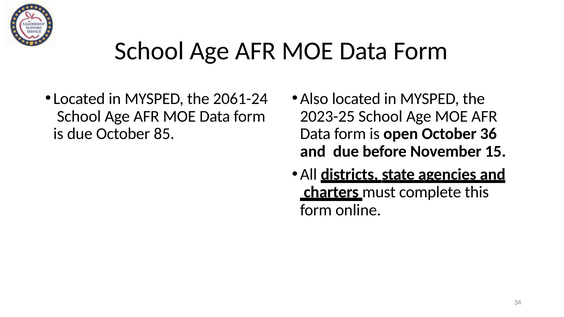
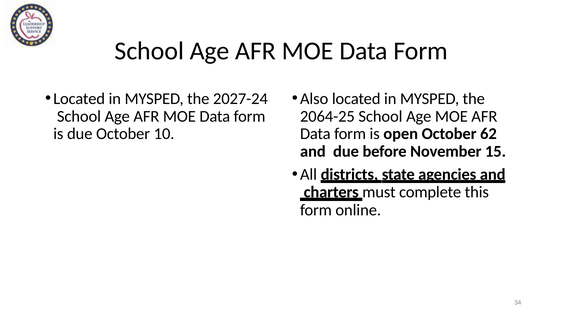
2061-24: 2061-24 -> 2027-24 (240, 99)
2023-25: 2023-25 -> 2064-25 (327, 116)
85: 85 -> 10 (164, 134)
36: 36 -> 62 (488, 134)
